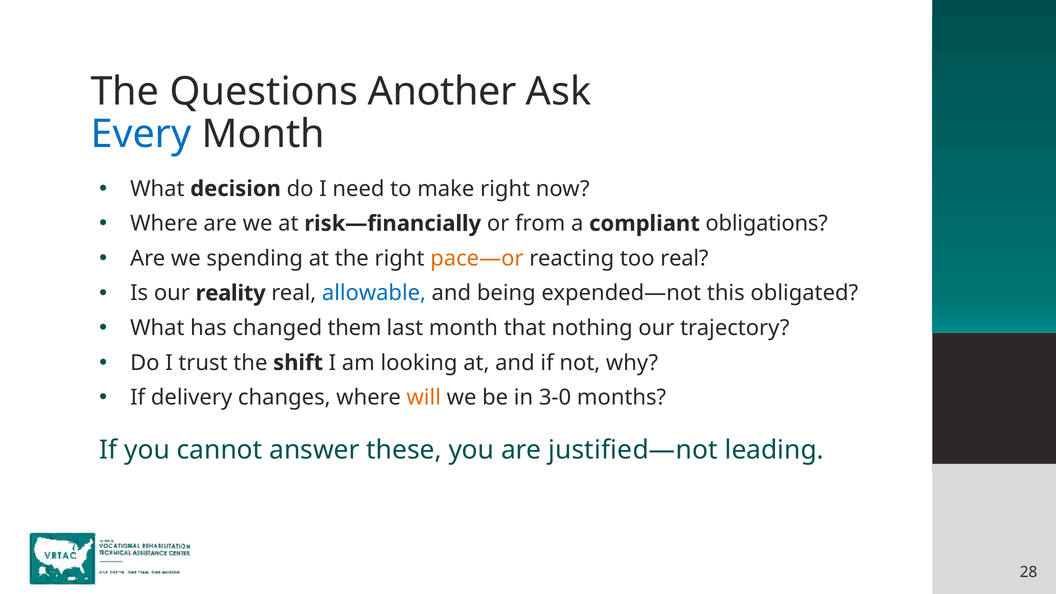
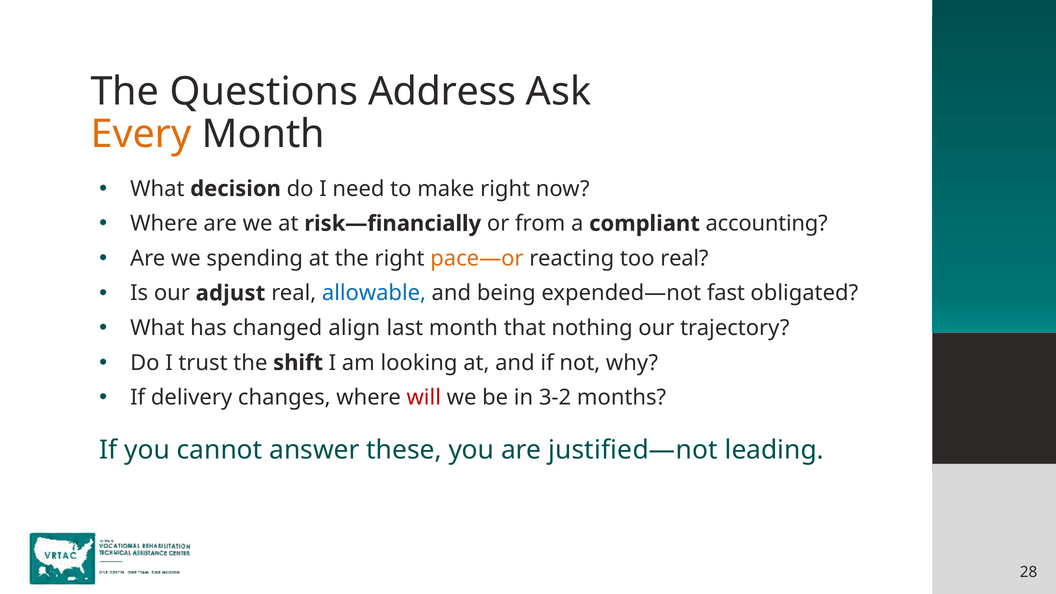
Another: Another -> Address (442, 92)
Every colour: blue -> orange (141, 134)
obligations: obligations -> accounting (767, 224)
reality: reality -> adjust (230, 293)
this: this -> fast (726, 293)
them: them -> align (354, 328)
will colour: orange -> red (424, 398)
3-0: 3-0 -> 3-2 (555, 398)
